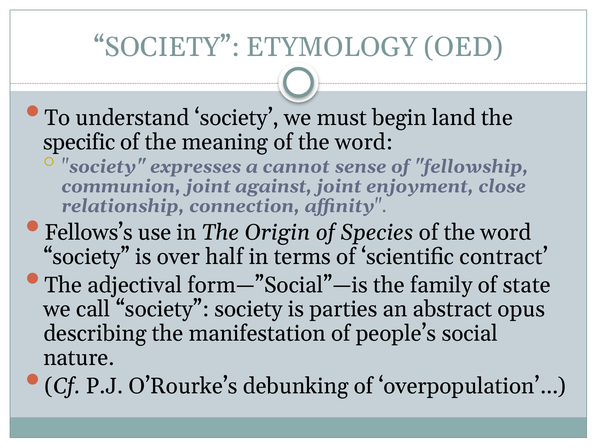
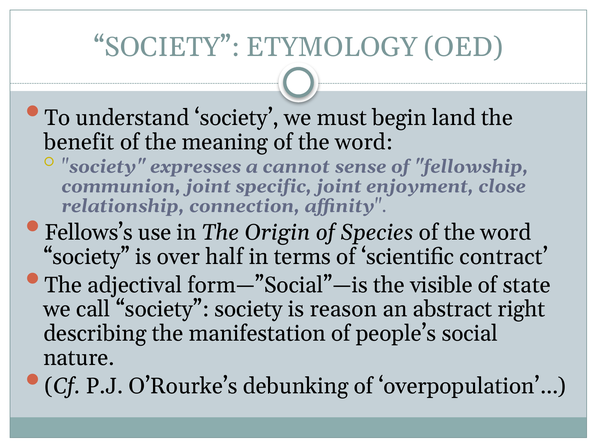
specific: specific -> benefit (79, 142)
against: against -> specific (274, 186)
family: family -> visible (441, 285)
parties: parties -> reason (343, 309)
opus: opus -> right (521, 309)
